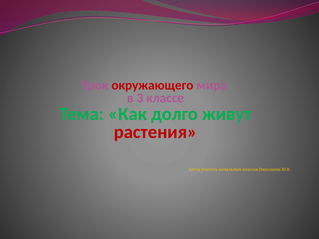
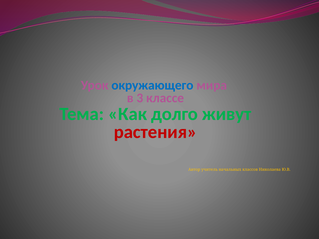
окружающего colour: red -> blue (152, 85)
